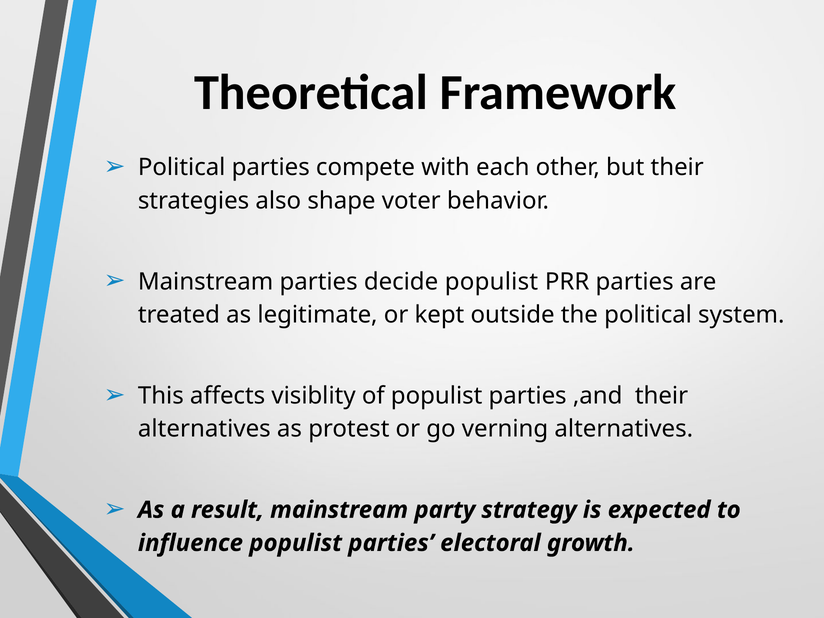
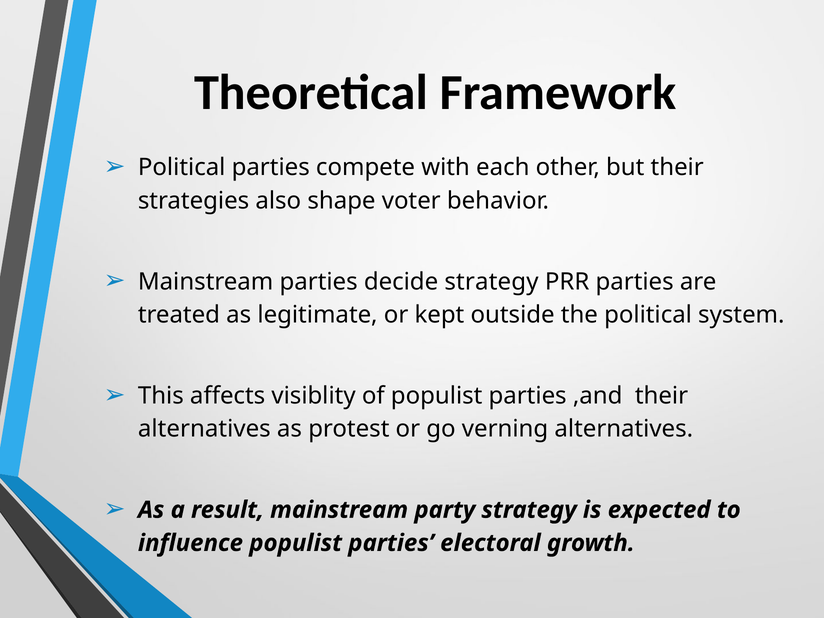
decide populist: populist -> strategy (491, 282)
